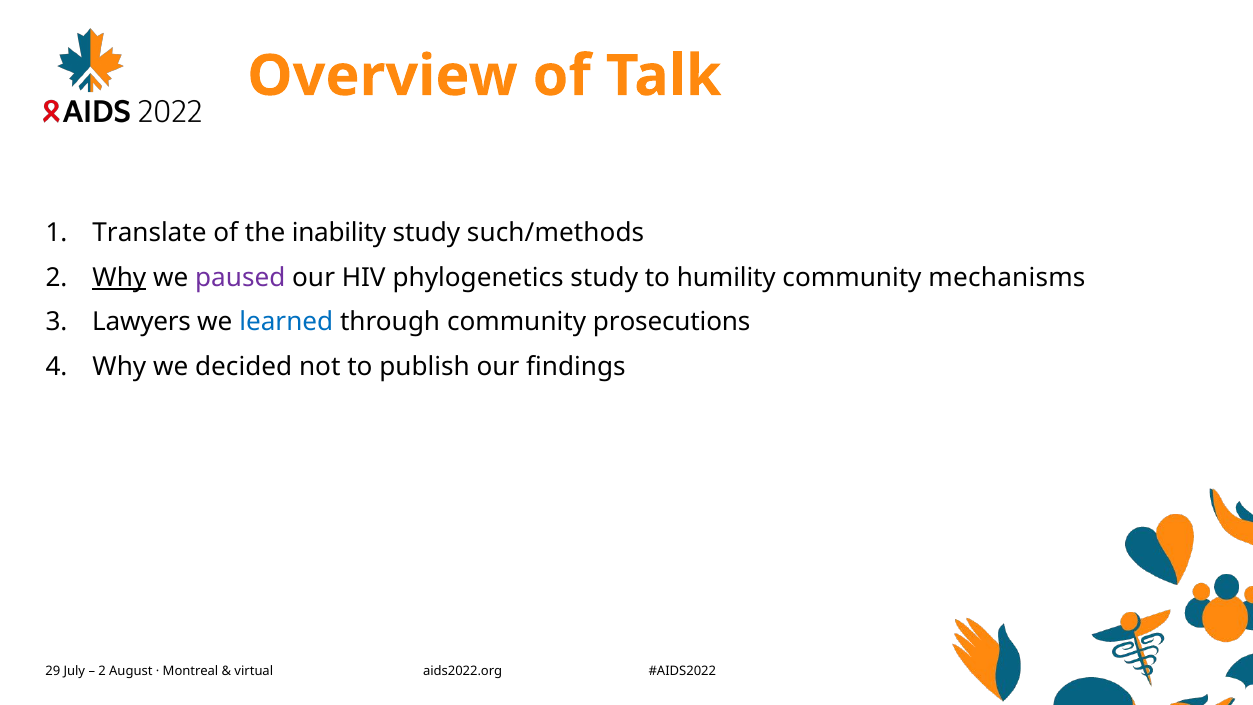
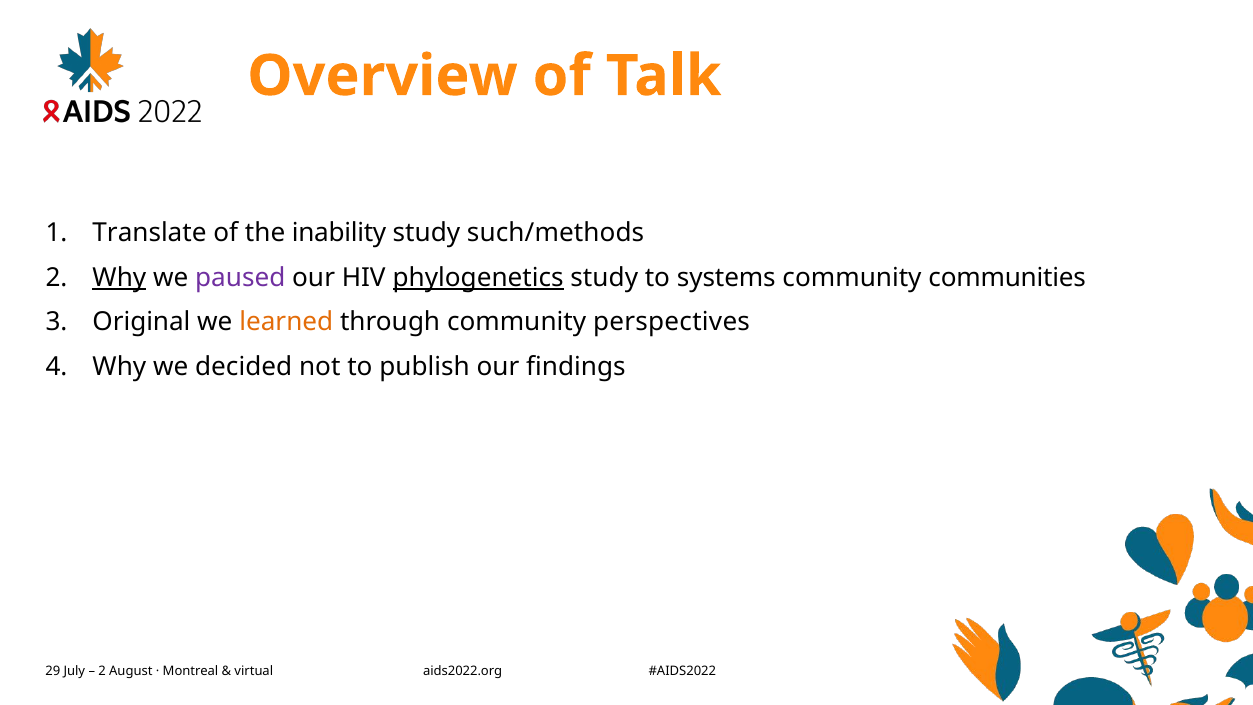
phylogenetics underline: none -> present (478, 277)
humility: humility -> systems (726, 277)
mechanisms: mechanisms -> communities (1007, 277)
Lawyers: Lawyers -> Original (141, 322)
learned colour: blue -> orange (286, 322)
prosecutions: prosecutions -> perspectives (672, 322)
